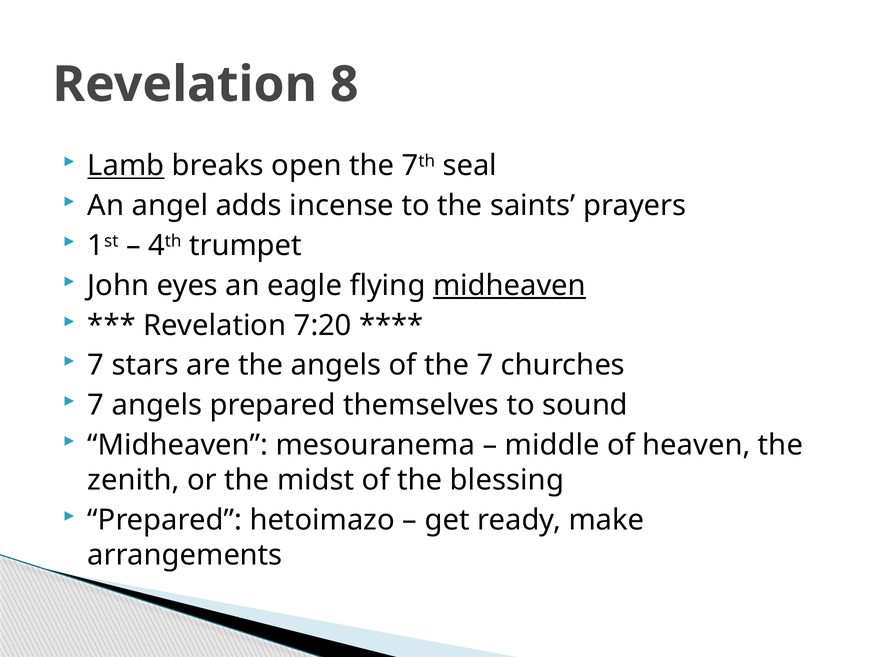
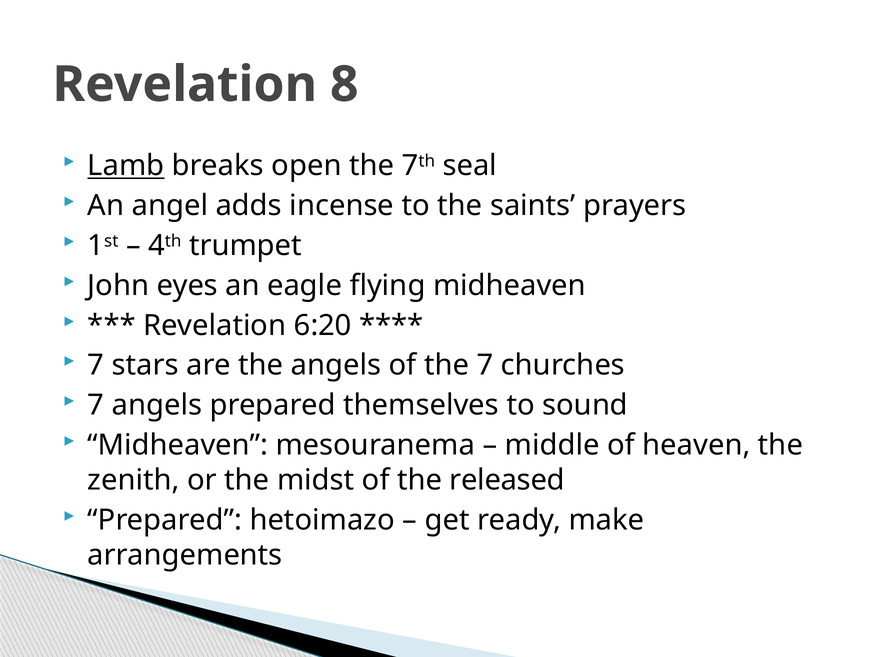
midheaven underline: present -> none (510, 286)
7:20: 7:20 -> 6:20 (323, 325)
blessing: blessing -> released (507, 480)
